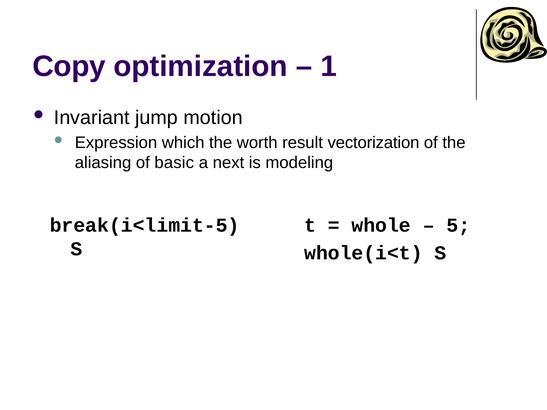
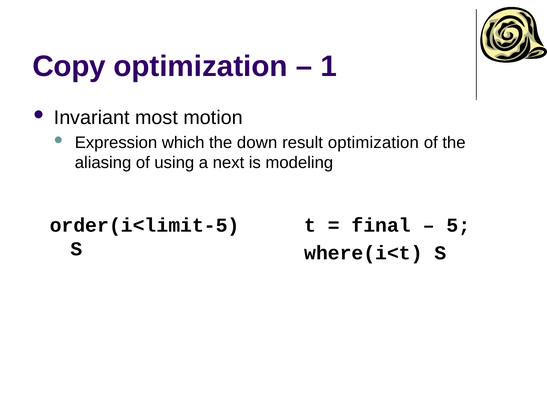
jump: jump -> most (157, 118)
worth: worth -> down (257, 143)
result vectorization: vectorization -> optimization (373, 143)
basic: basic -> using (174, 163)
break(i<limit-5: break(i<limit-5 -> order(i<limit-5 (145, 225)
whole: whole -> final (381, 225)
whole(i<t: whole(i<t -> where(i<t (363, 253)
